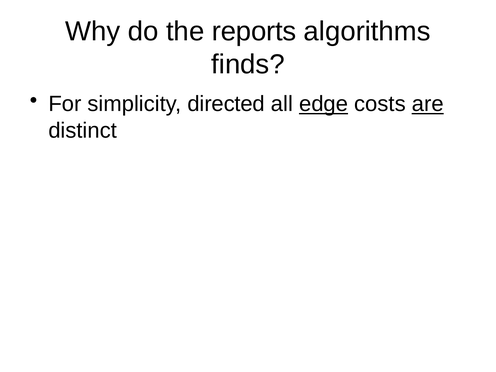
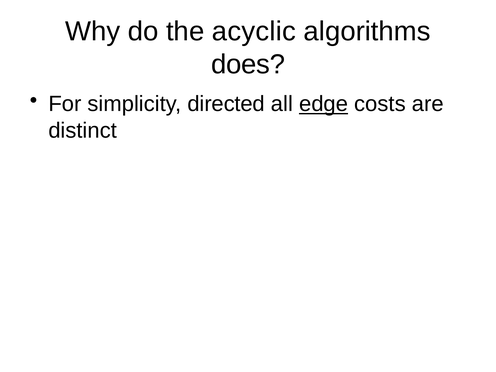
reports: reports -> acyclic (254, 31)
finds: finds -> does (248, 64)
are underline: present -> none (428, 104)
